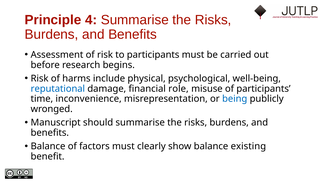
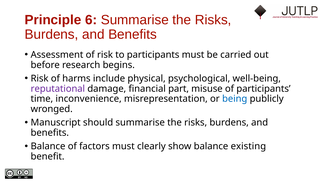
4: 4 -> 6 (91, 20)
reputational colour: blue -> purple (58, 89)
role: role -> part (179, 89)
